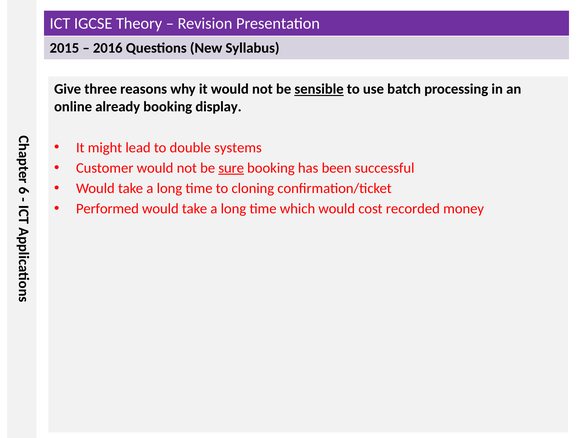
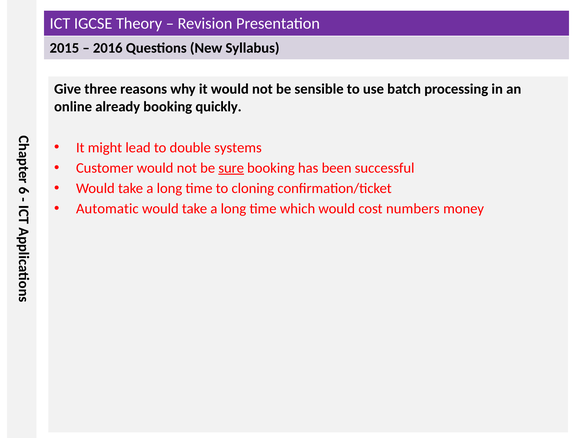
sensible underline: present -> none (319, 89)
display: display -> quickly (219, 107)
Performed: Performed -> Automatic (107, 209)
recorded: recorded -> numbers (413, 209)
